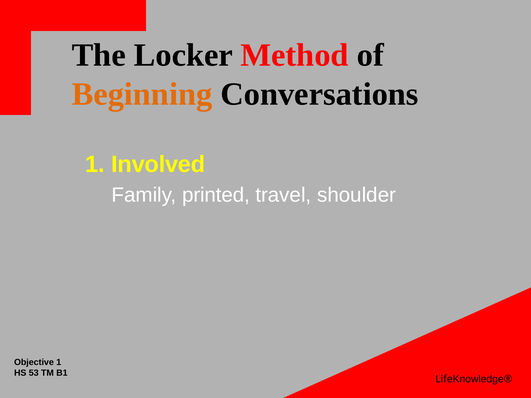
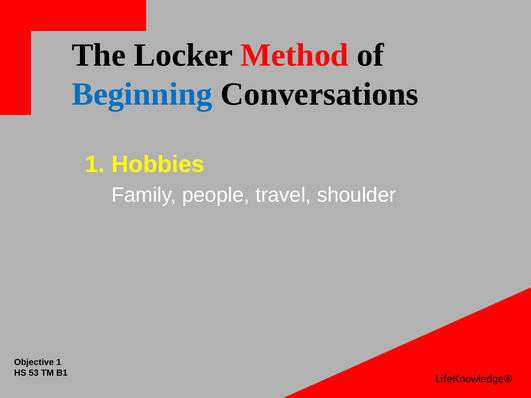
Beginning colour: orange -> blue (142, 94)
Involved: Involved -> Hobbies (158, 165)
printed: printed -> people (216, 195)
